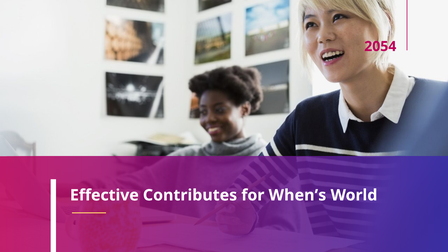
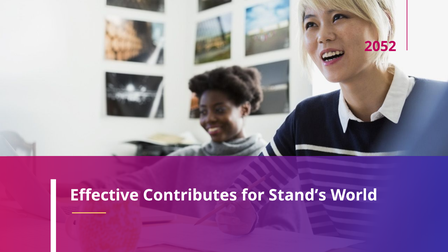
2054: 2054 -> 2052 (380, 46)
When’s: When’s -> Stand’s (297, 195)
